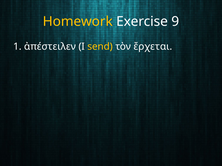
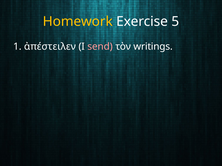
9: 9 -> 5 (175, 21)
send colour: yellow -> pink (100, 47)
ἔρχεται: ἔρχεται -> writings (153, 47)
